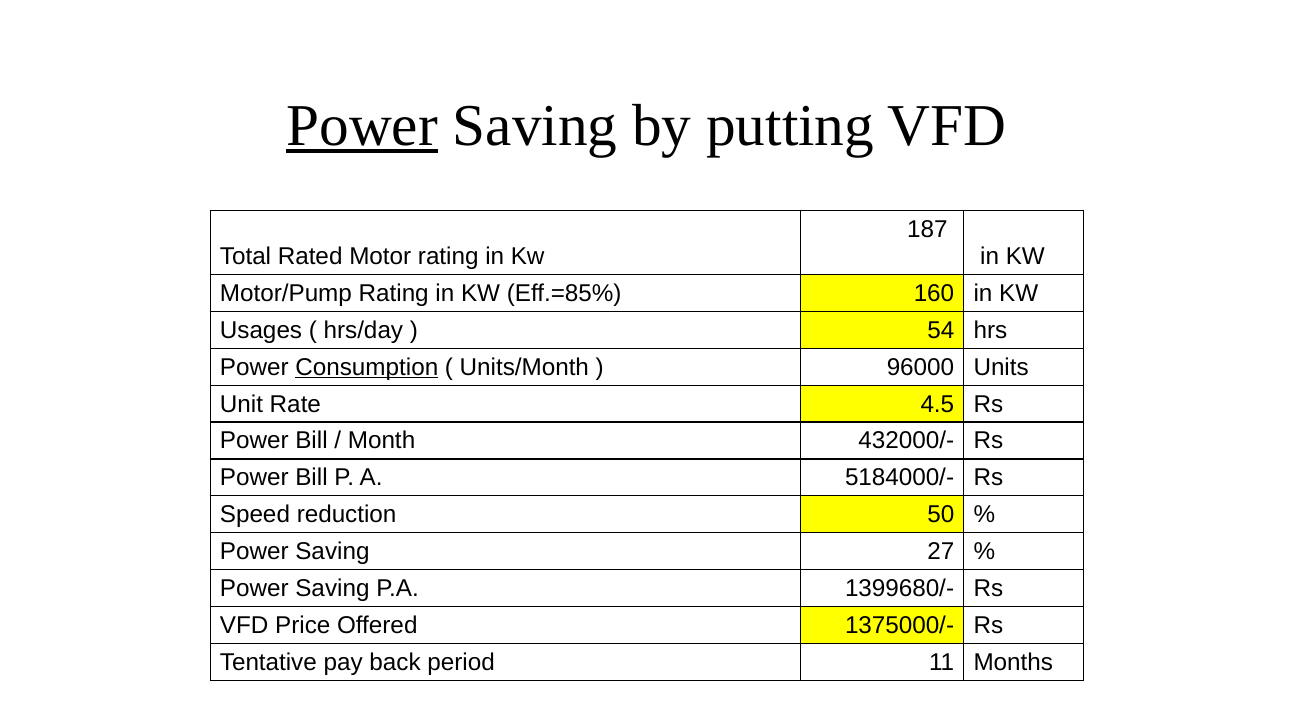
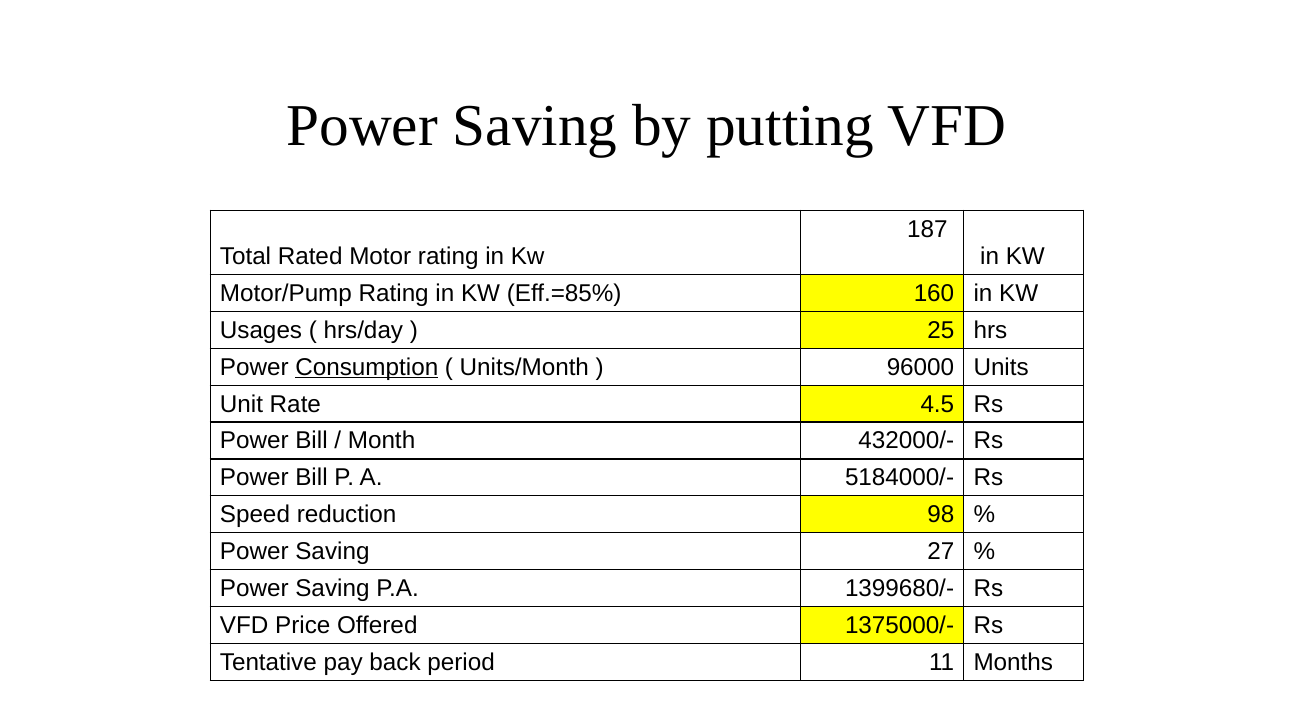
Power underline: present -> none (362, 125)
54: 54 -> 25 (941, 330)
50: 50 -> 98 (941, 515)
